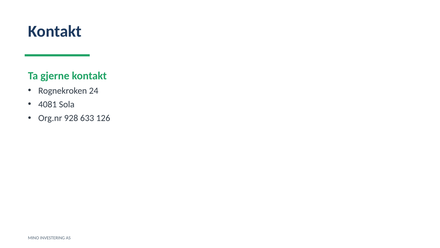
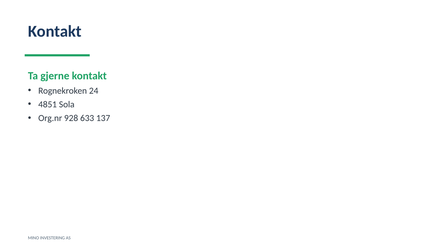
4081: 4081 -> 4851 (48, 104)
126: 126 -> 137 (103, 118)
